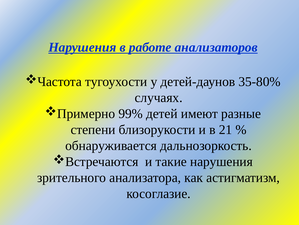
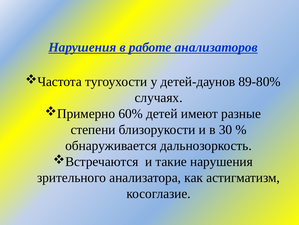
35-80%: 35-80% -> 89-80% (259, 81)
99%: 99% -> 60% (131, 113)
21: 21 -> 30 (225, 129)
